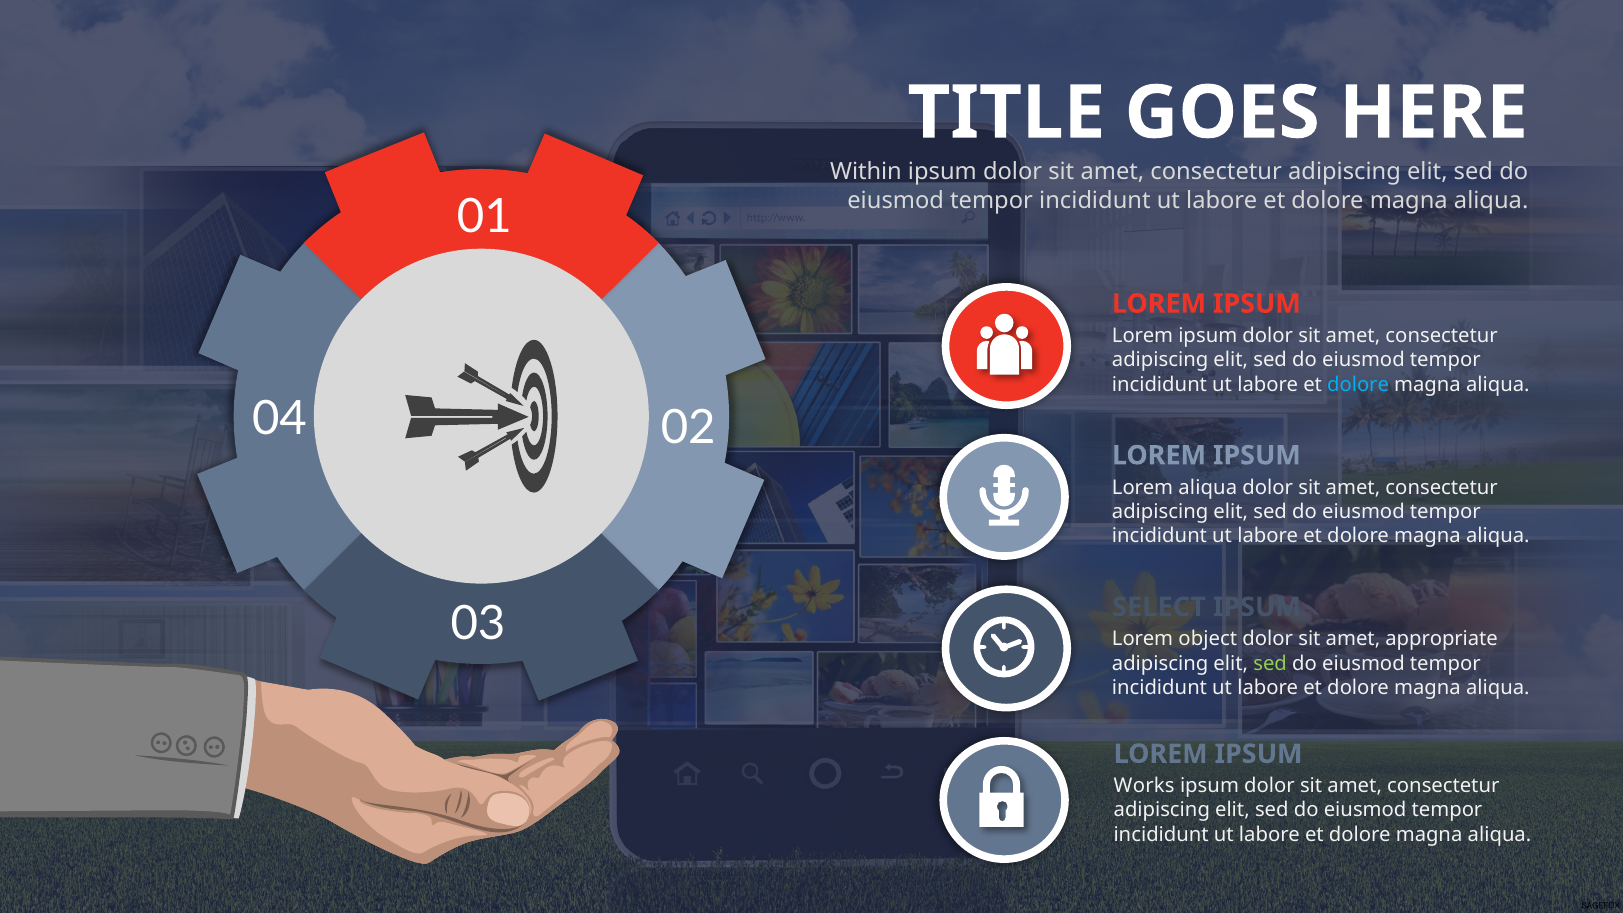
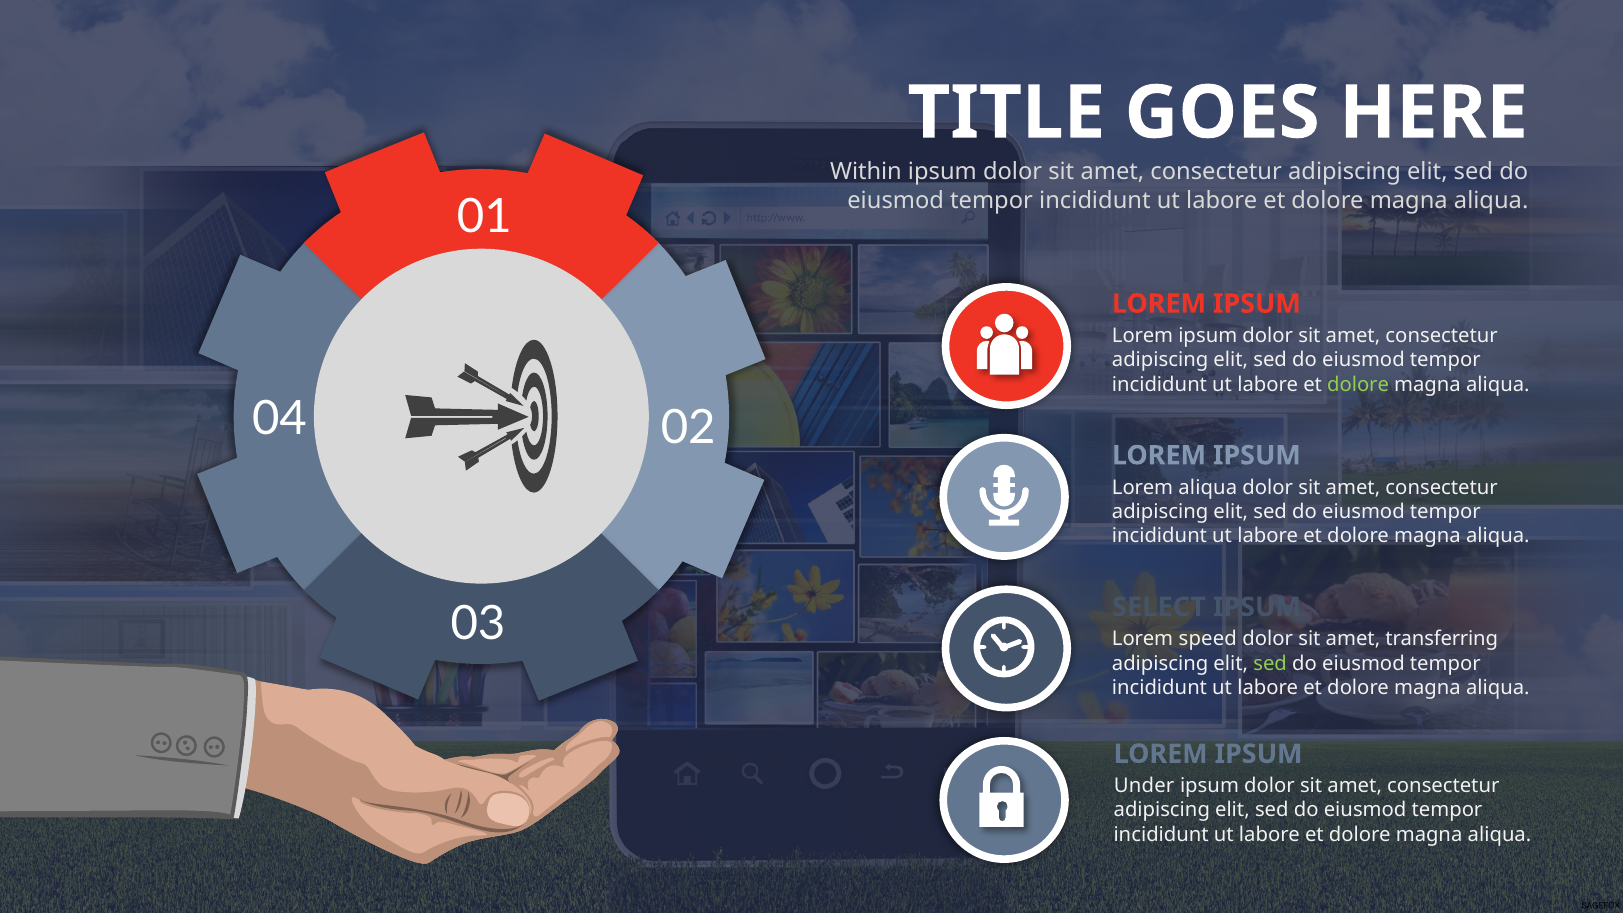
dolore colour: light blue -> light green (1358, 384)
object: object -> speed (1208, 639)
appropriate: appropriate -> transferring (1442, 639)
Works: Works -> Under (1144, 786)
